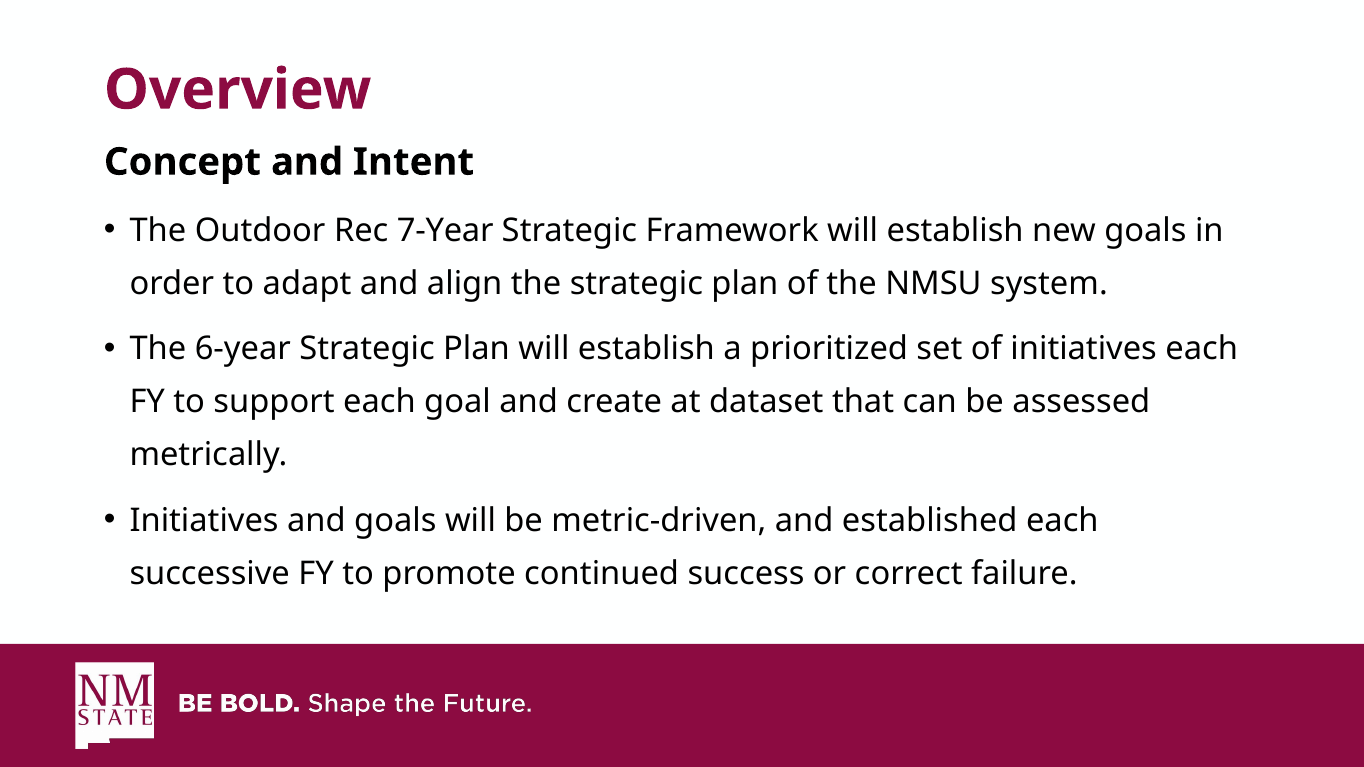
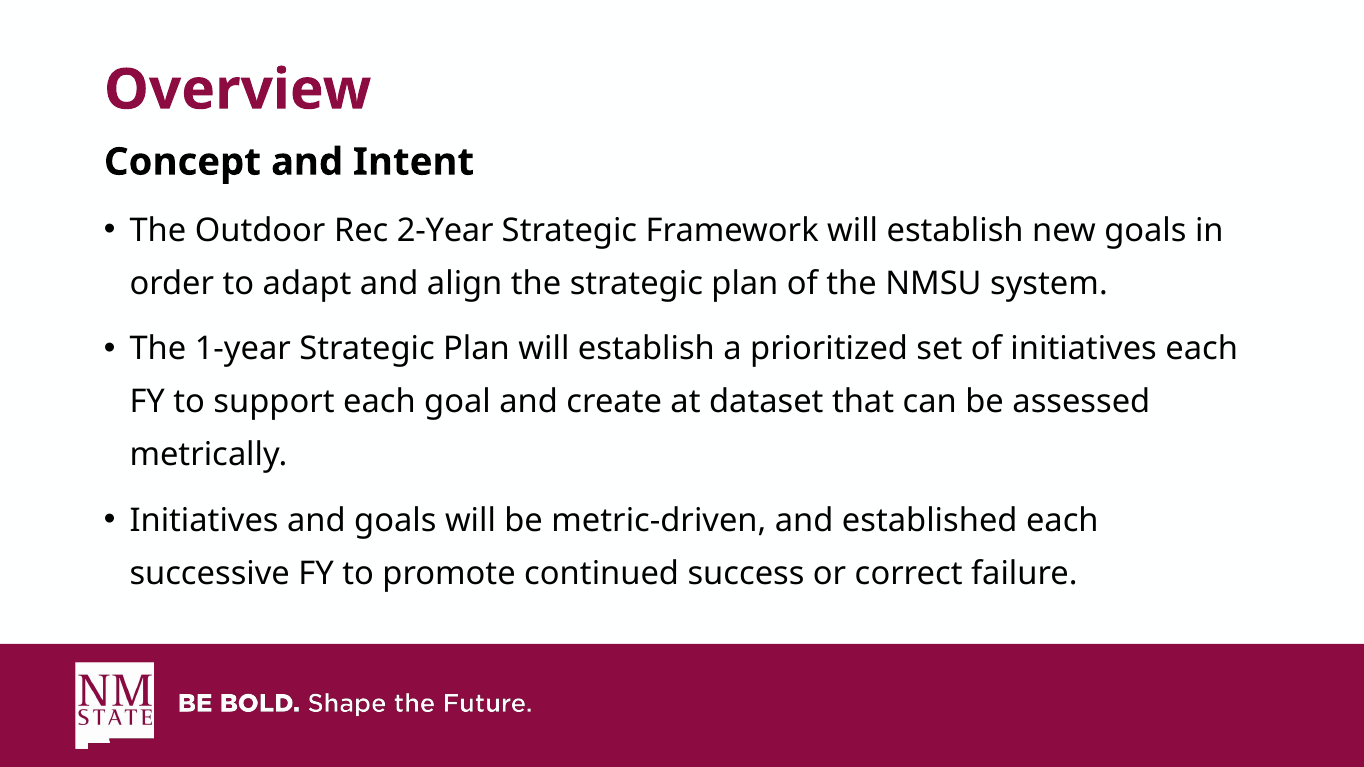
7-Year: 7-Year -> 2-Year (445, 231)
6-year: 6-year -> 1-year (243, 349)
